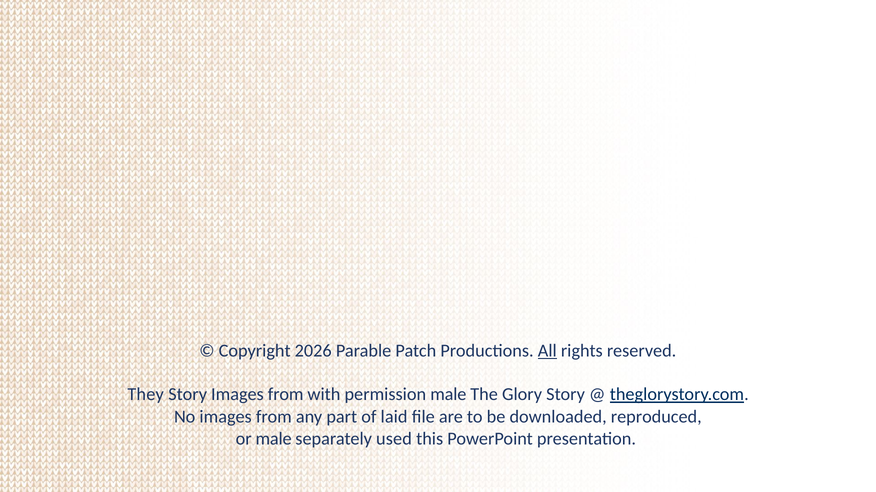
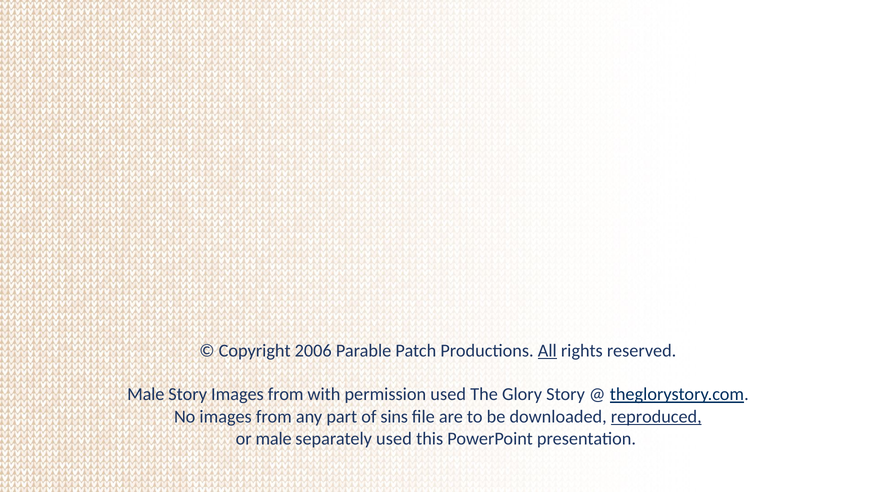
2026: 2026 -> 2006 (313, 351)
They: They -> Male (146, 395)
permission male: male -> used (448, 395)
laid: laid -> sins (394, 417)
reproduced underline: none -> present (656, 417)
